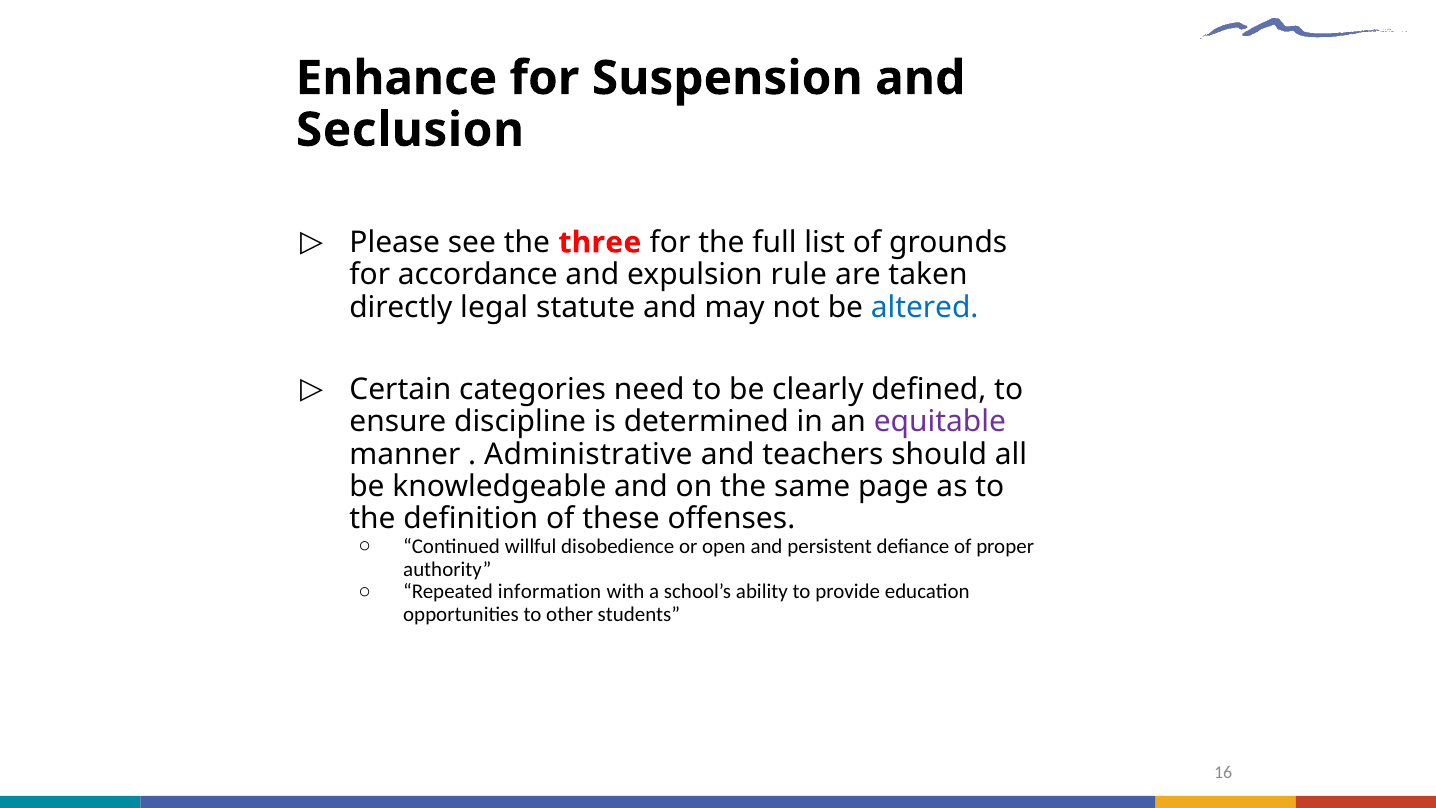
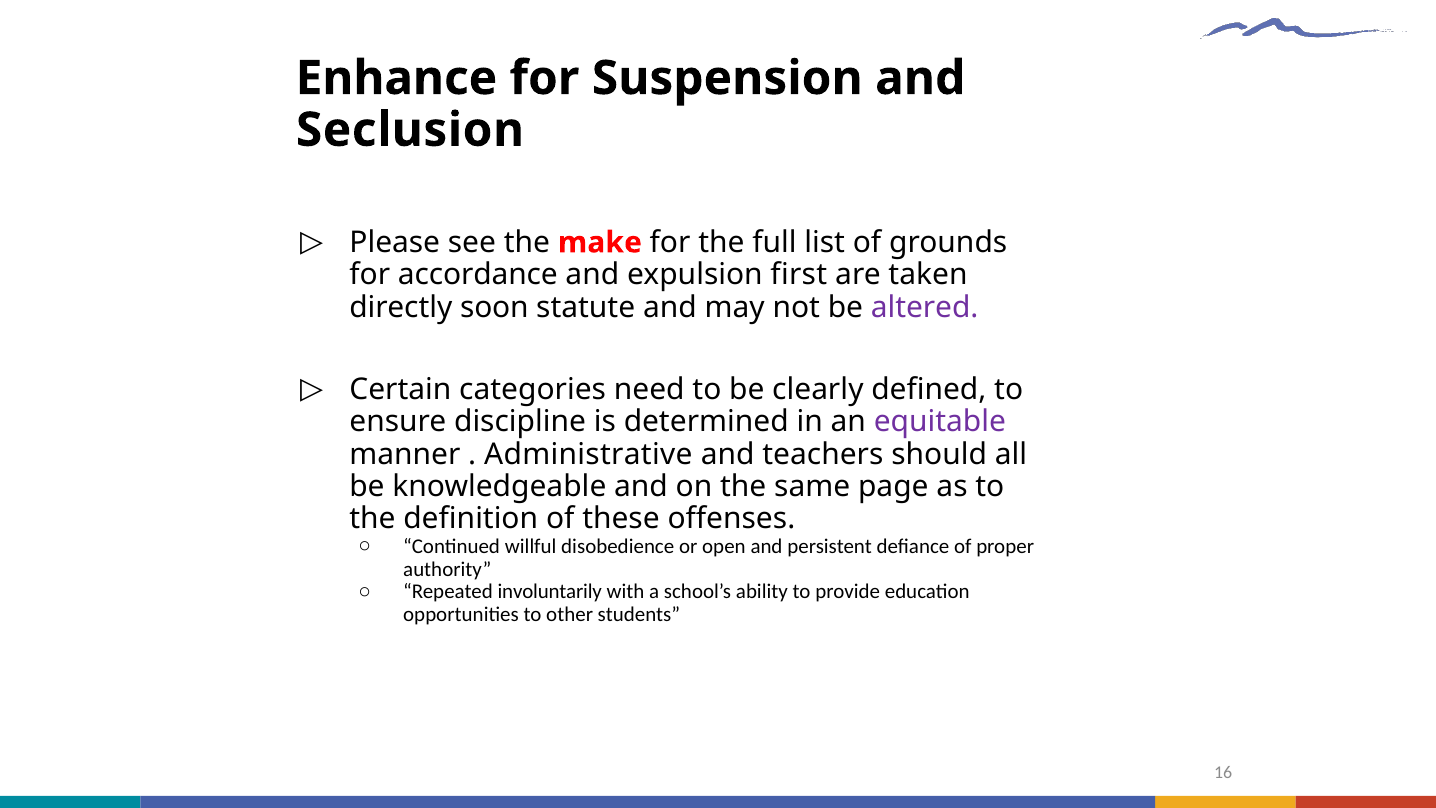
three: three -> make (600, 242)
rule: rule -> first (799, 275)
legal: legal -> soon (494, 307)
altered colour: blue -> purple (925, 307)
information: information -> involuntarily (550, 592)
